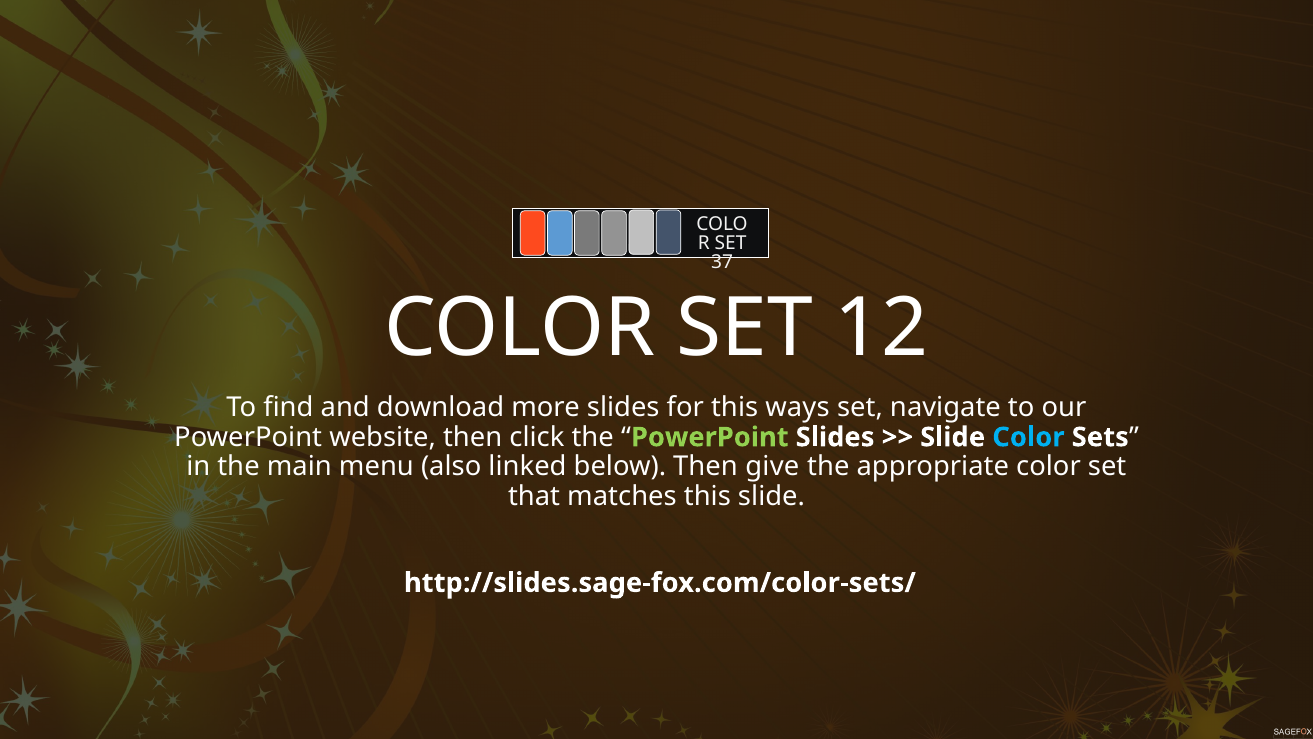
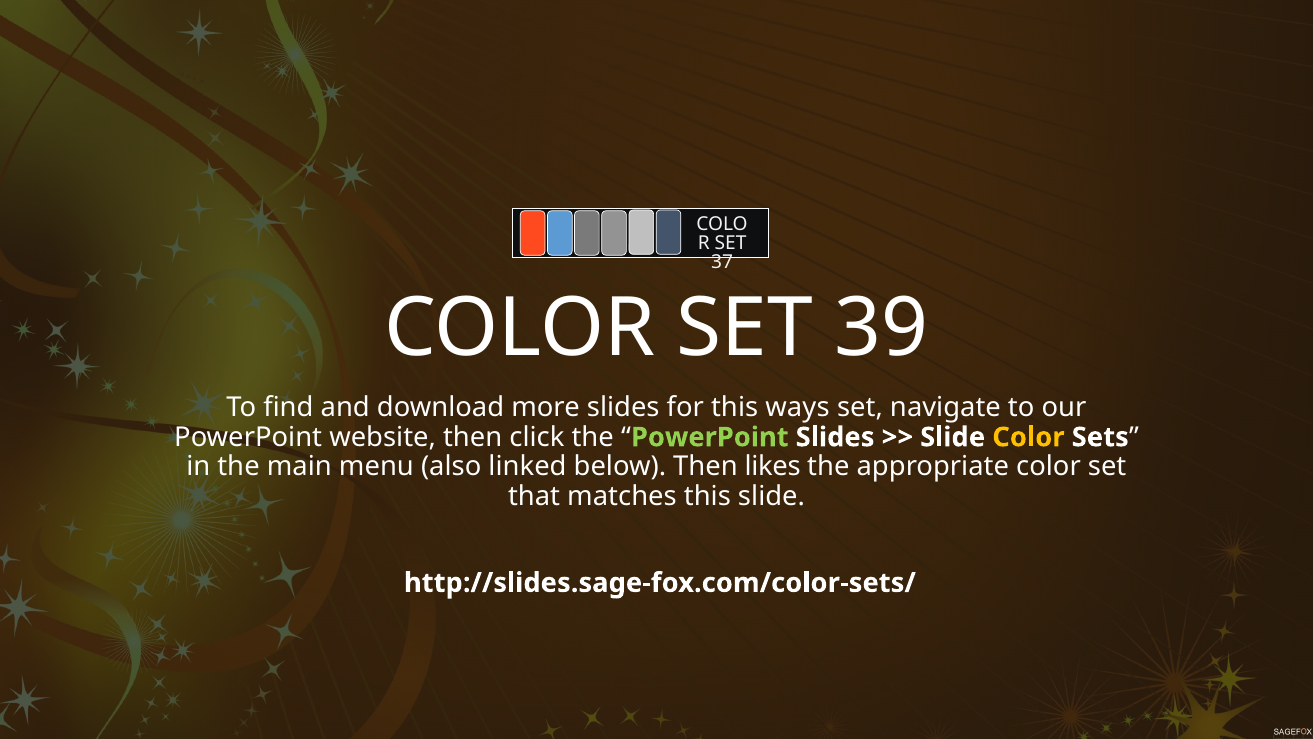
12: 12 -> 39 (881, 328)
Color colour: light blue -> yellow (1028, 437)
give: give -> likes (773, 467)
